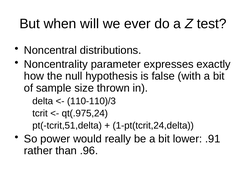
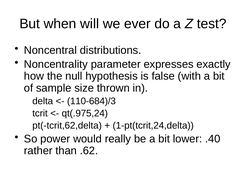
110-110)/3: 110-110)/3 -> 110-684)/3 (91, 101)
pt(-tcrit,51,delta: pt(-tcrit,51,delta -> pt(-tcrit,62,delta (67, 125)
.91: .91 -> .40 (213, 139)
.96: .96 -> .62 (89, 150)
